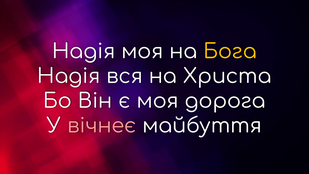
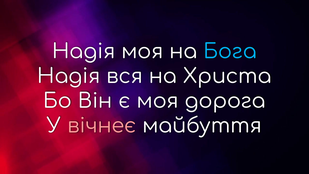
Бога colour: yellow -> light blue (230, 51)
